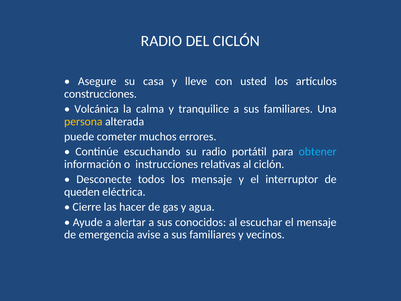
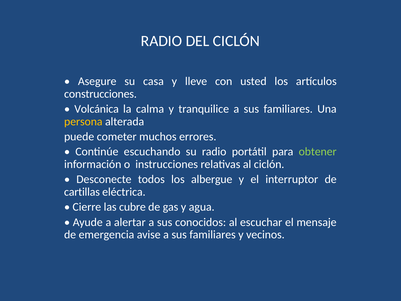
obtener colour: light blue -> light green (318, 152)
los mensaje: mensaje -> albergue (212, 179)
queden: queden -> cartillas (82, 192)
hacer: hacer -> cubre (132, 207)
